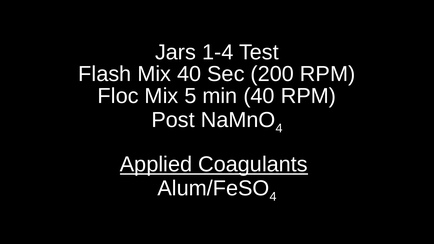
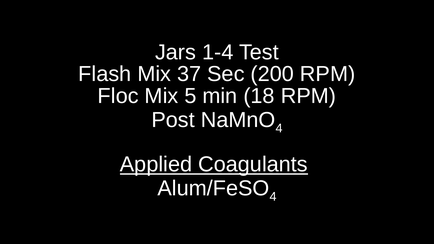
Mix 40: 40 -> 37 (189, 74)
min 40: 40 -> 18 (259, 96)
